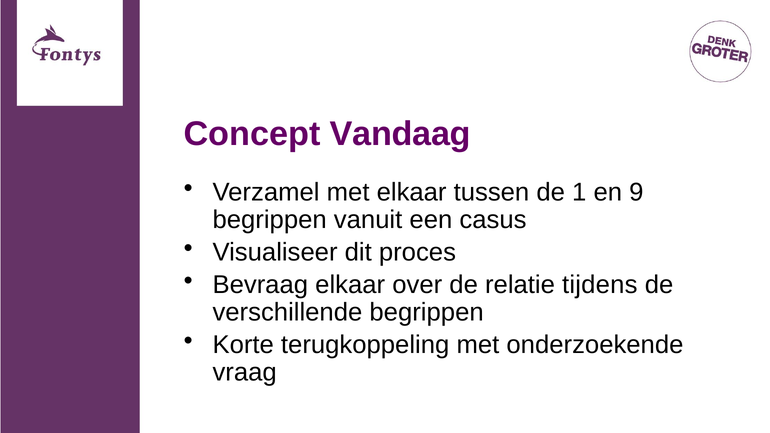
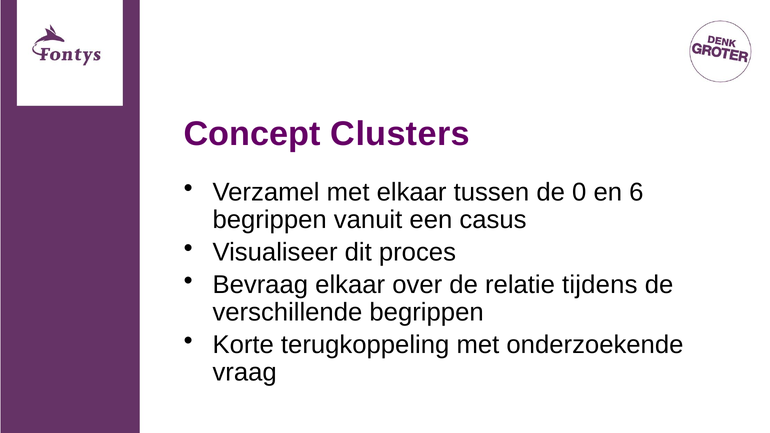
Vandaag: Vandaag -> Clusters (400, 134)
1: 1 -> 0 (579, 192)
9: 9 -> 6 (636, 192)
